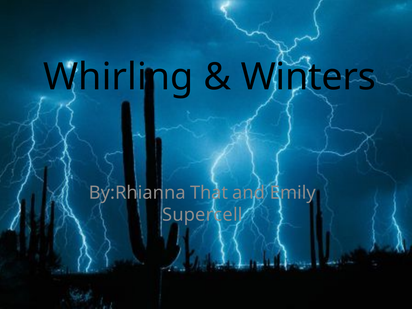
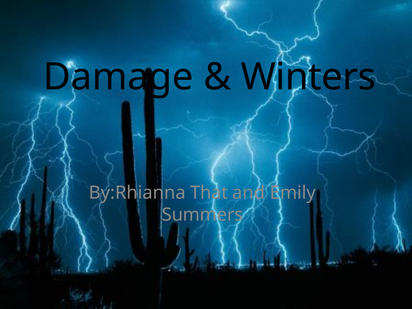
Whirling: Whirling -> Damage (118, 77)
Supercell: Supercell -> Summers (203, 215)
